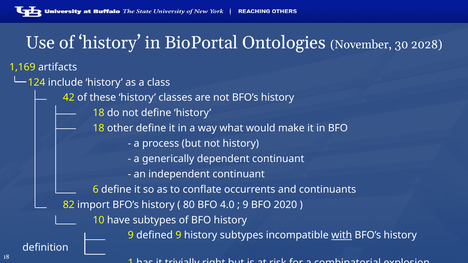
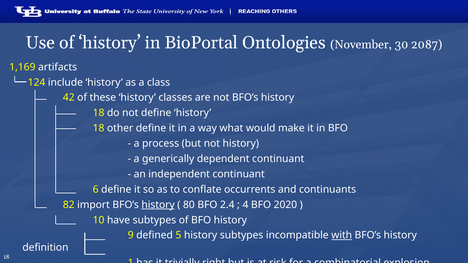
2028: 2028 -> 2087 (427, 45)
history underline: none -> present (158, 205)
4.0: 4.0 -> 2.4 (227, 205)
9: 9 -> 4 (245, 205)
defined 9: 9 -> 5 (178, 236)
